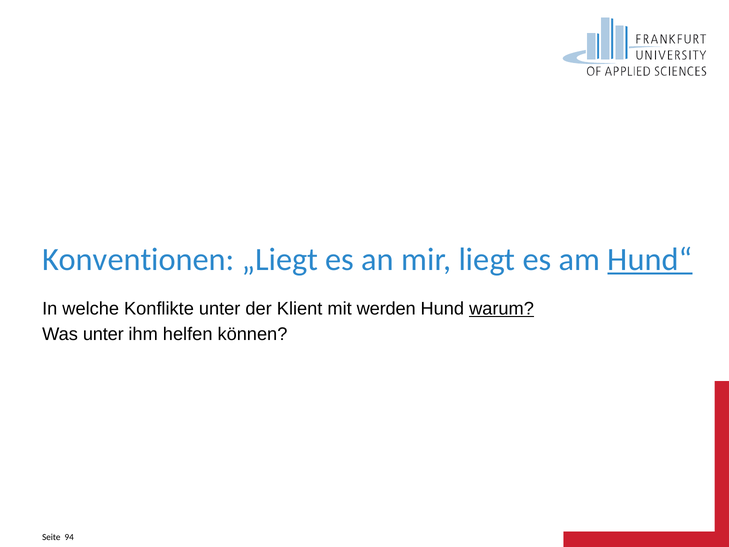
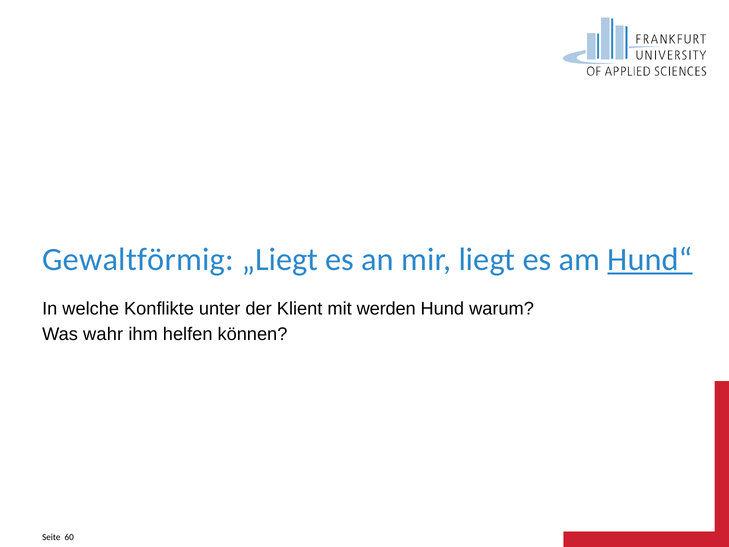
Konventionen: Konventionen -> Gewaltförmig (138, 259)
warum underline: present -> none (502, 309)
Was unter: unter -> wahr (103, 334)
94: 94 -> 60 (69, 537)
